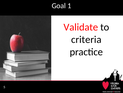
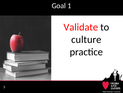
criteria: criteria -> culture (86, 39)
